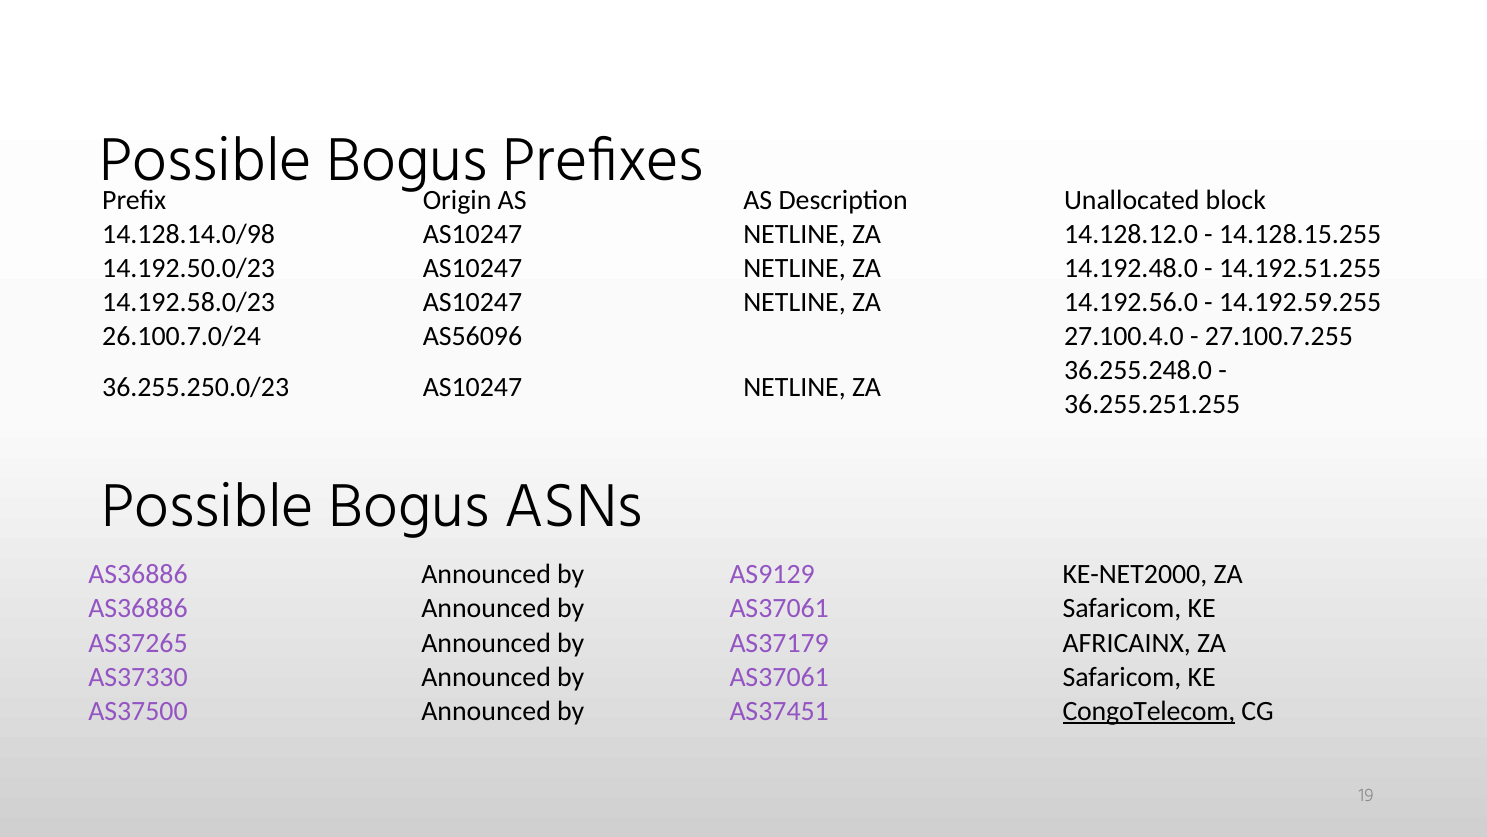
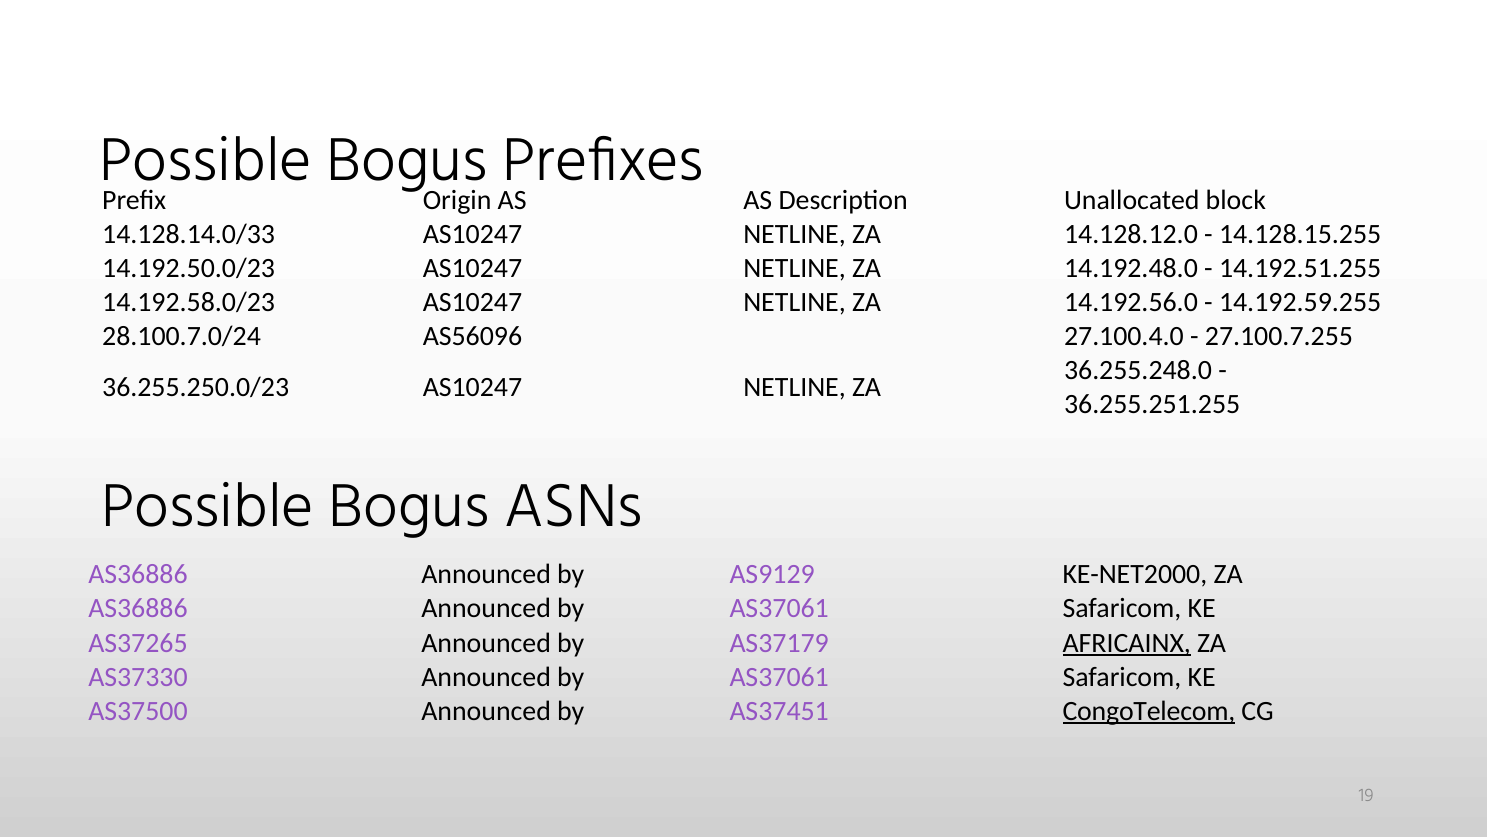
14.128.14.0/98: 14.128.14.0/98 -> 14.128.14.0/33 (189, 234)
26.100.7.0/24: 26.100.7.0/24 -> 28.100.7.0/24 (182, 336)
AFRICAINX underline: none -> present (1127, 642)
